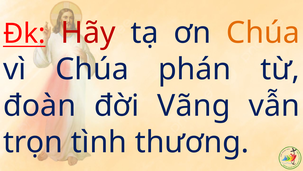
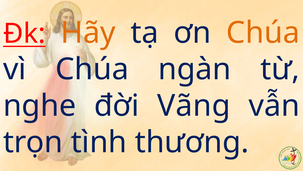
Hãy colour: red -> orange (88, 33)
phán: phán -> ngàn (195, 69)
đoàn: đoàn -> nghe (40, 106)
